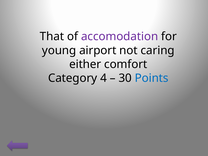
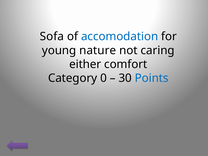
That: That -> Sofa (52, 36)
accomodation colour: purple -> blue (120, 36)
airport: airport -> nature (98, 50)
4: 4 -> 0 (104, 78)
